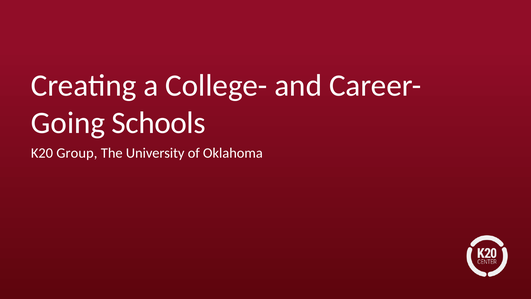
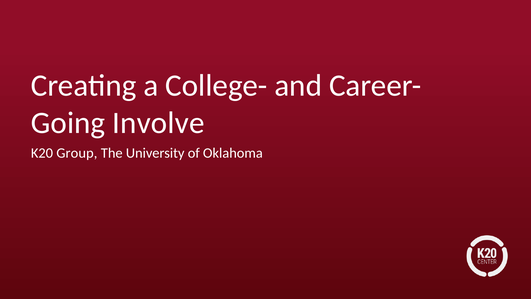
Schools: Schools -> Involve (158, 123)
